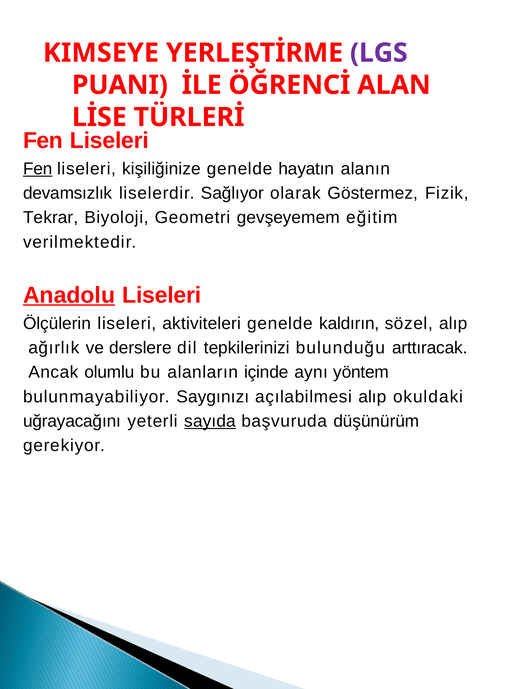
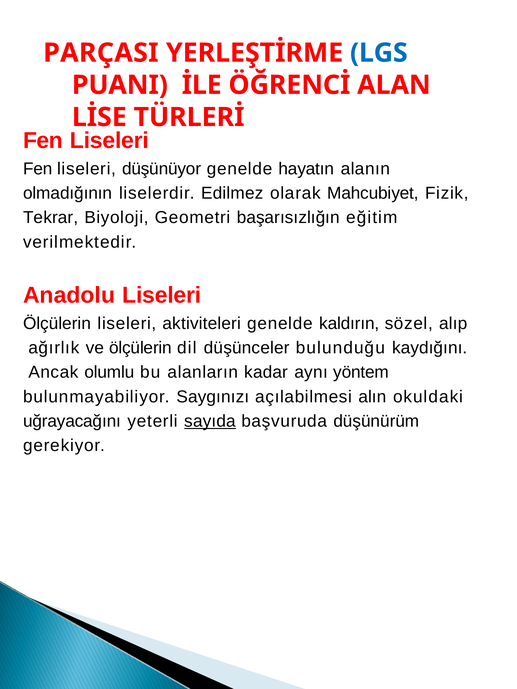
KIMSEYE: KIMSEYE -> PARÇASI (101, 53)
LGS colour: purple -> blue (379, 53)
Fen underline: present -> none (38, 169)
kişiliğinize: kişiliğinize -> düşünüyor (162, 169)
devamsızlık: devamsızlık -> olmadığının (68, 193)
Sağlıyor: Sağlıyor -> Edilmez (232, 193)
Göstermez: Göstermez -> Mahcubiyet (373, 193)
gevşeyemem: gevşeyemem -> başarısızlığın (288, 218)
Anadolu underline: present -> none (69, 295)
ve derslere: derslere -> ölçülerin (140, 348)
tepkilerinizi: tepkilerinizi -> düşünceler (247, 348)
arttıracak: arttıracak -> kaydığını (430, 348)
içinde: içinde -> kadar (266, 372)
açılabilmesi alıp: alıp -> alın (372, 397)
